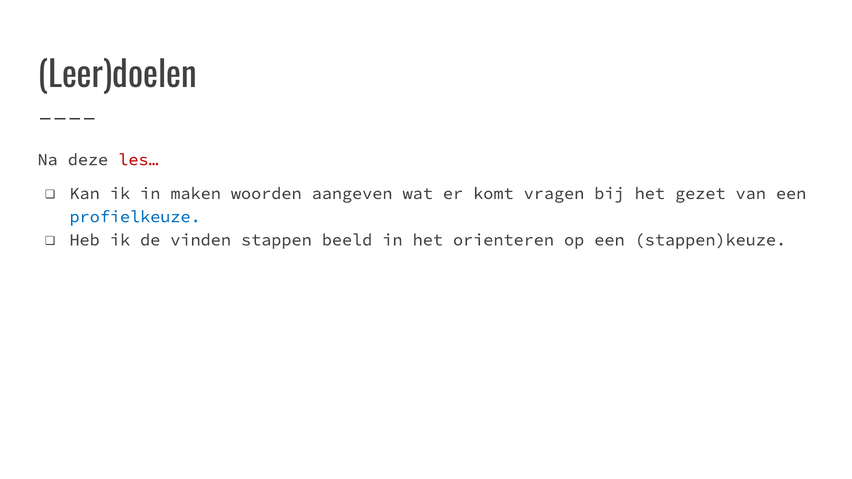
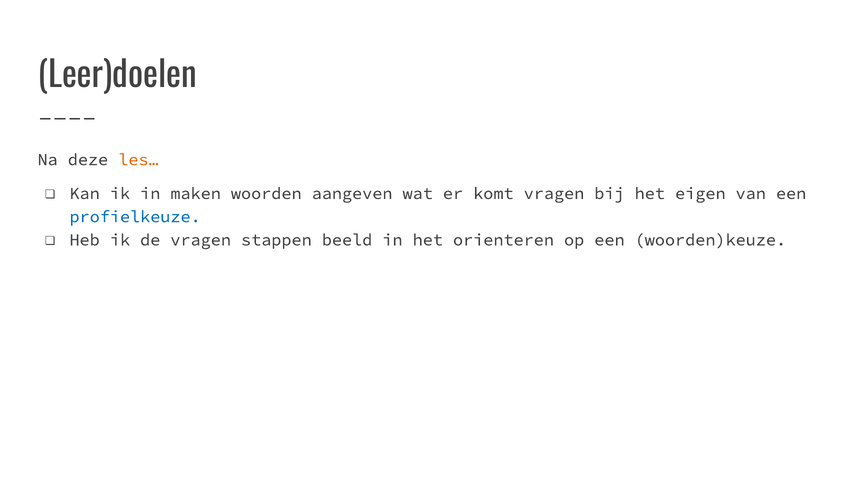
les… colour: red -> orange (138, 160)
gezet: gezet -> eigen (700, 194)
de vinden: vinden -> vragen (201, 240)
stappen)keuze: stappen)keuze -> woorden)keuze (710, 240)
